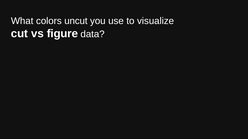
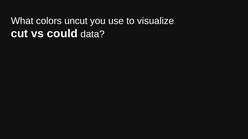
figure: figure -> could (62, 34)
